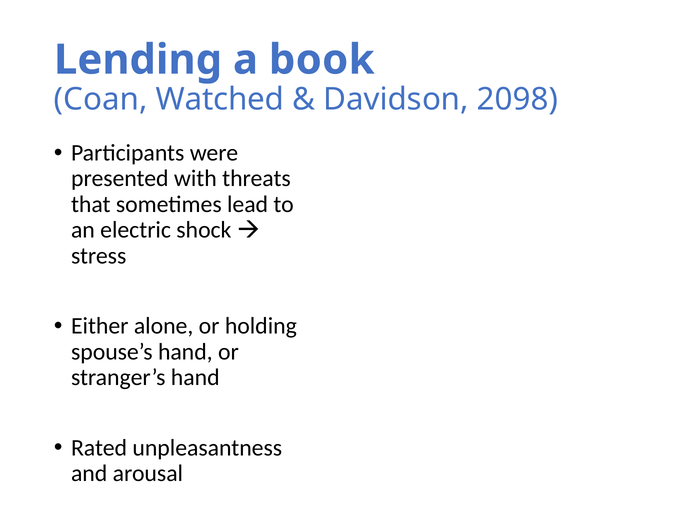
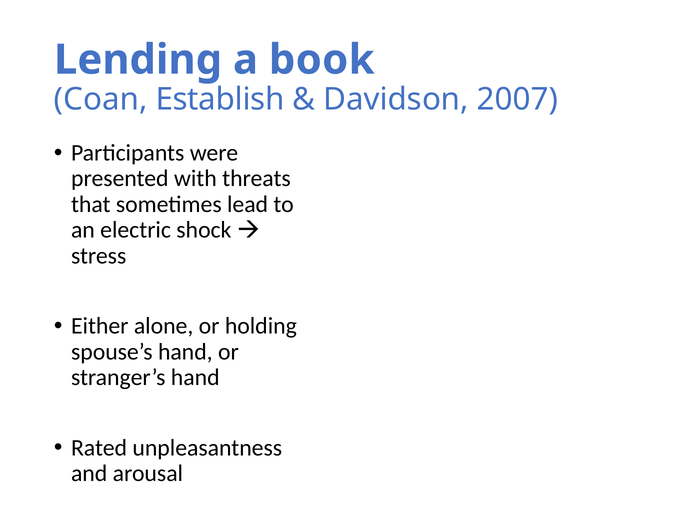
Watched: Watched -> Establish (220, 99)
2098: 2098 -> 2007 (518, 99)
